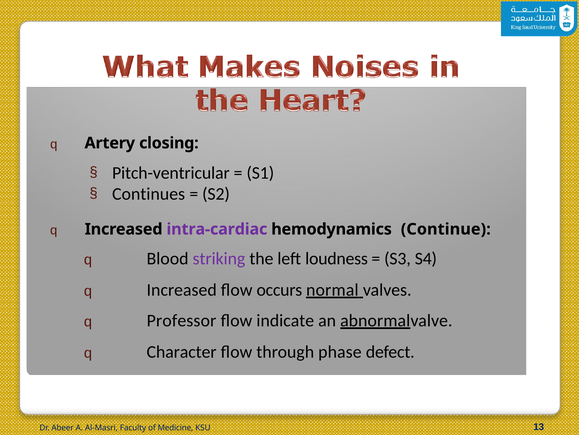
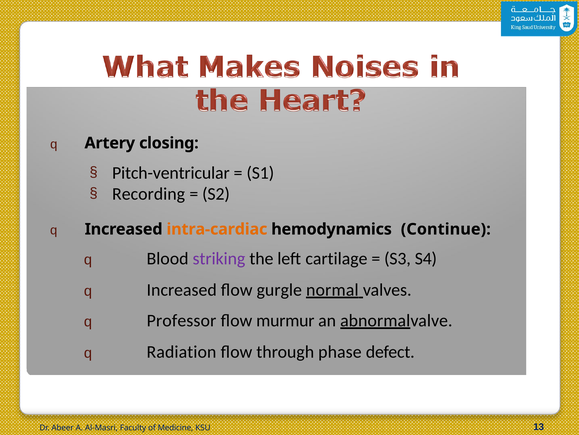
Continues: Continues -> Recording (149, 194)
intra-cardiac colour: purple -> orange (217, 229)
loudness: loudness -> cartilage (336, 258)
occurs: occurs -> gurgle (279, 289)
indicate: indicate -> murmur (285, 320)
Character: Character -> Radiation (181, 351)
